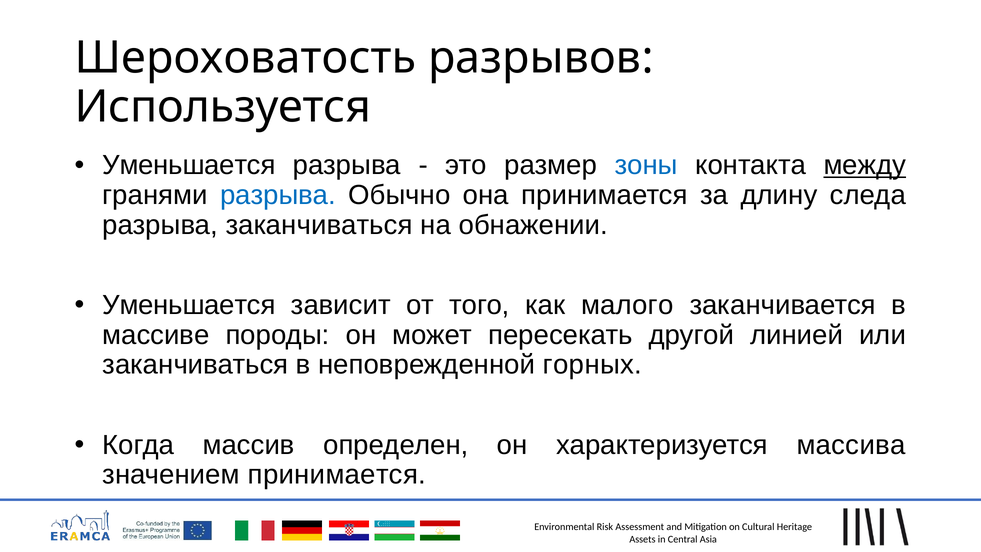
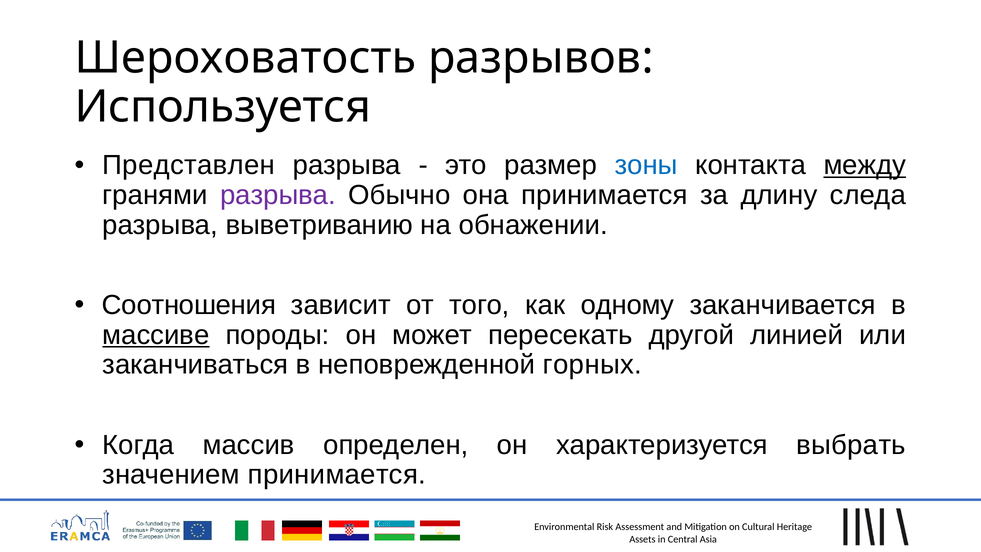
Уменьшается: Уменьшается -> Представлен (189, 165)
разрыва colour: blue -> purple (278, 195)
разрыва заканчиваться: заканчиваться -> выветриванию (319, 225)
Уменьшается: Уменьшается -> Соотношения (189, 305)
малого: малого -> одному (628, 305)
массиве underline: none -> present (156, 335)
массива: массива -> выбрать (851, 445)
